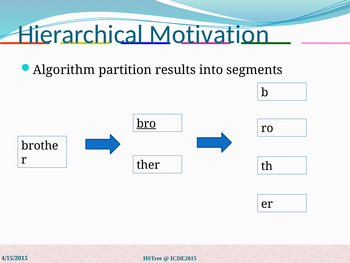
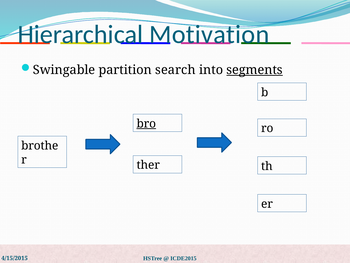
Algorithm: Algorithm -> Swingable (64, 70)
results: results -> search (175, 70)
segments underline: none -> present (255, 70)
